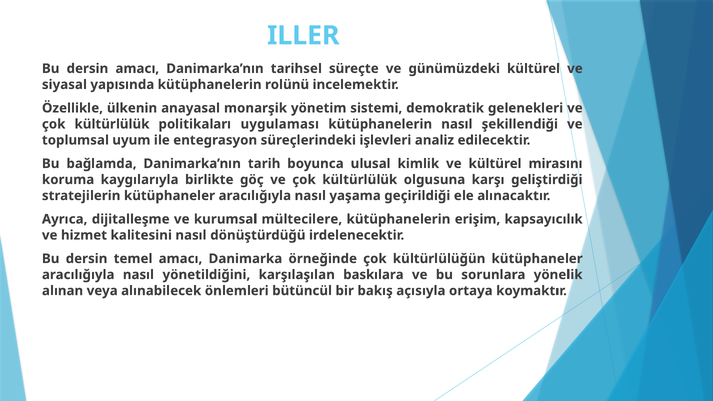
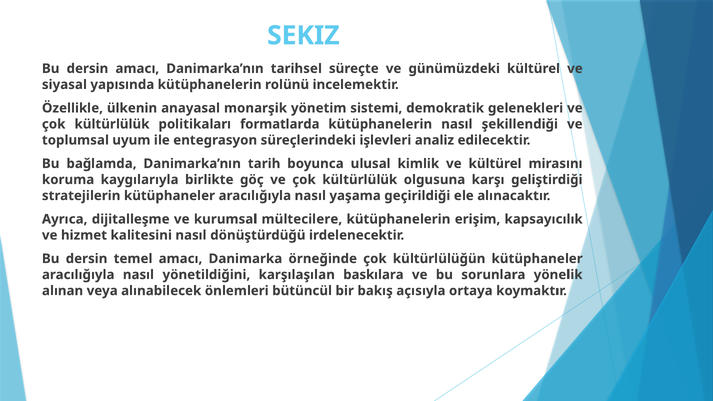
ILLER: ILLER -> SEKIZ (303, 36)
uygulaması: uygulaması -> formatlarda (280, 124)
